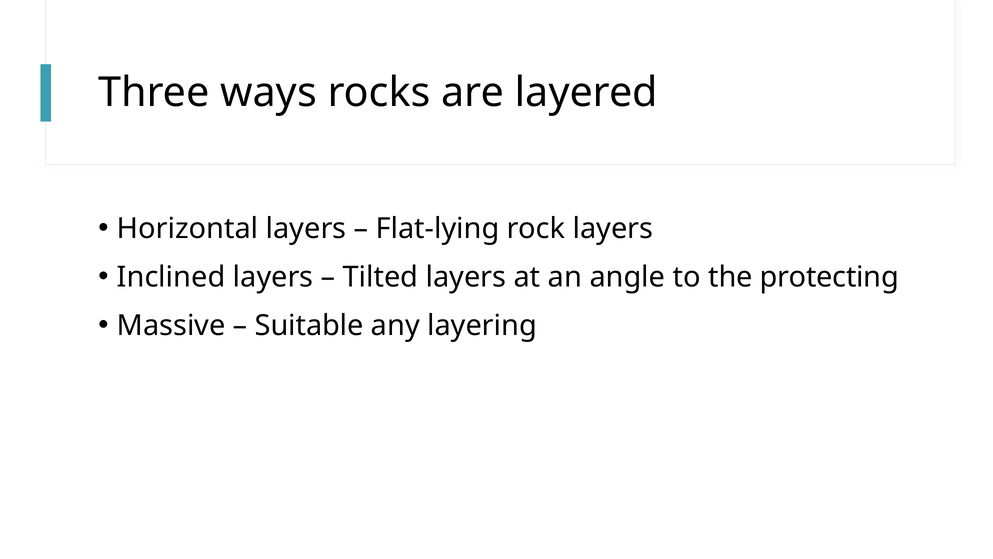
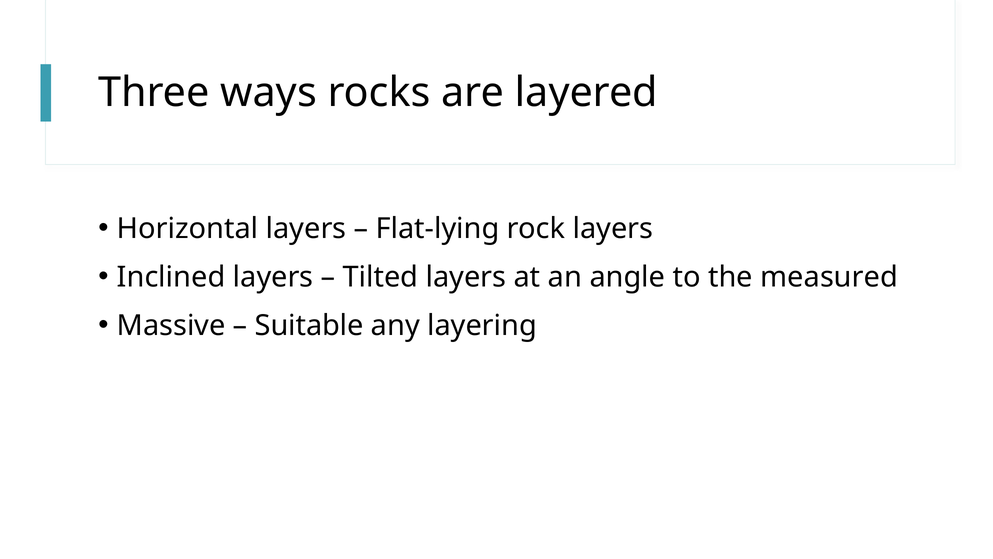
protecting: protecting -> measured (829, 277)
